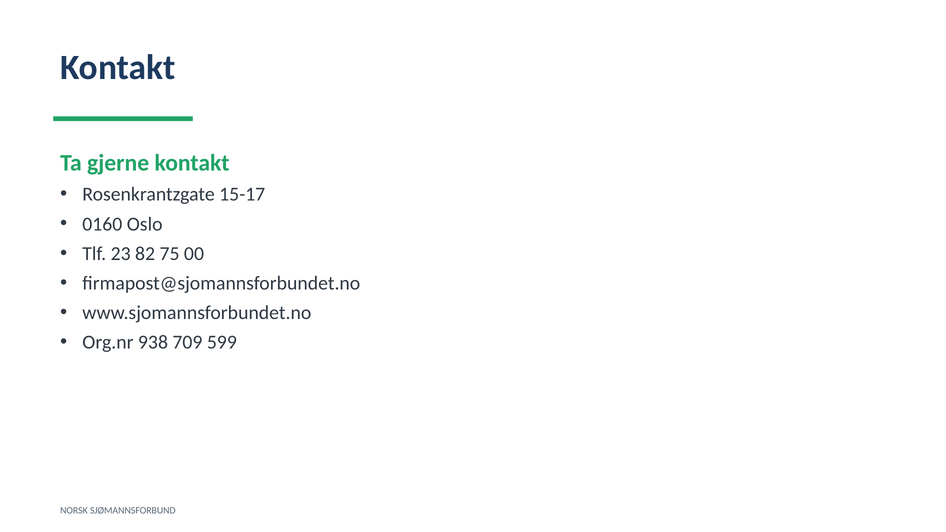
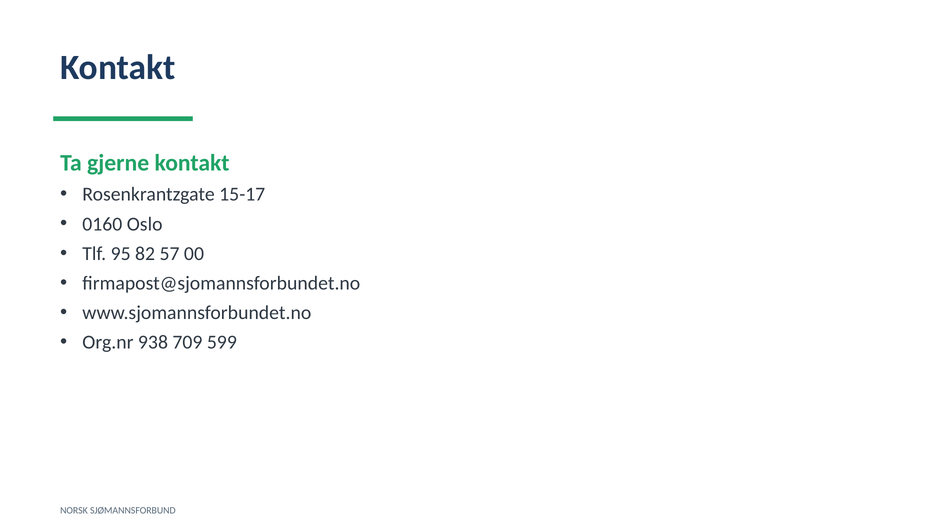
23: 23 -> 95 (121, 254)
75: 75 -> 57 (170, 254)
